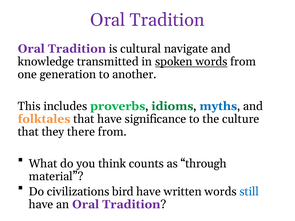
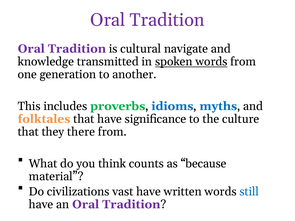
idioms colour: green -> blue (172, 106)
through: through -> because (204, 164)
bird: bird -> vast (123, 192)
